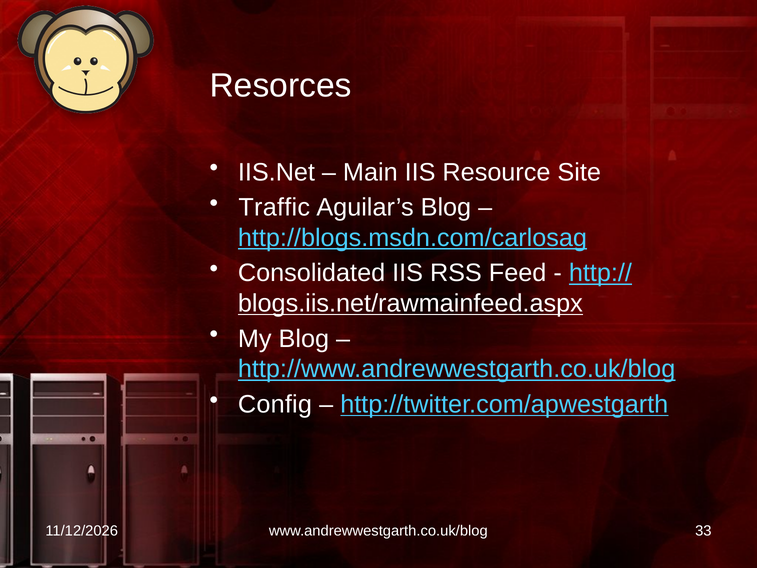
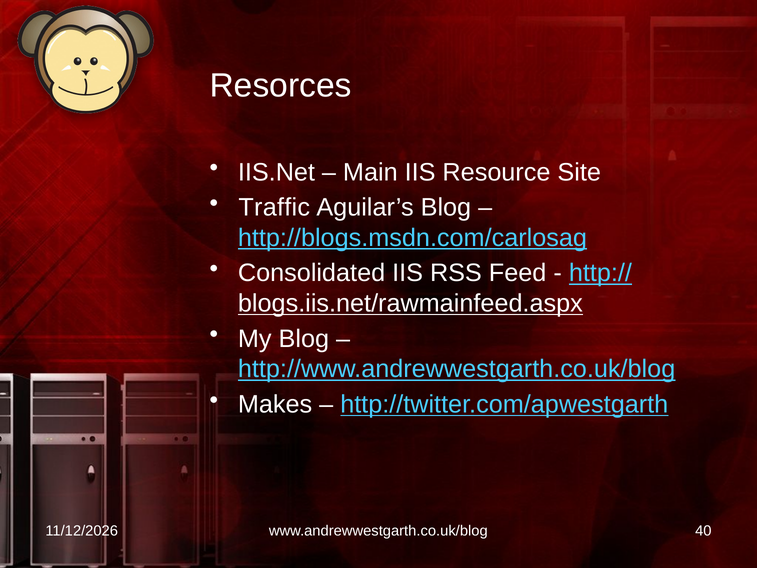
Config: Config -> Makes (275, 404)
33: 33 -> 40 (703, 531)
